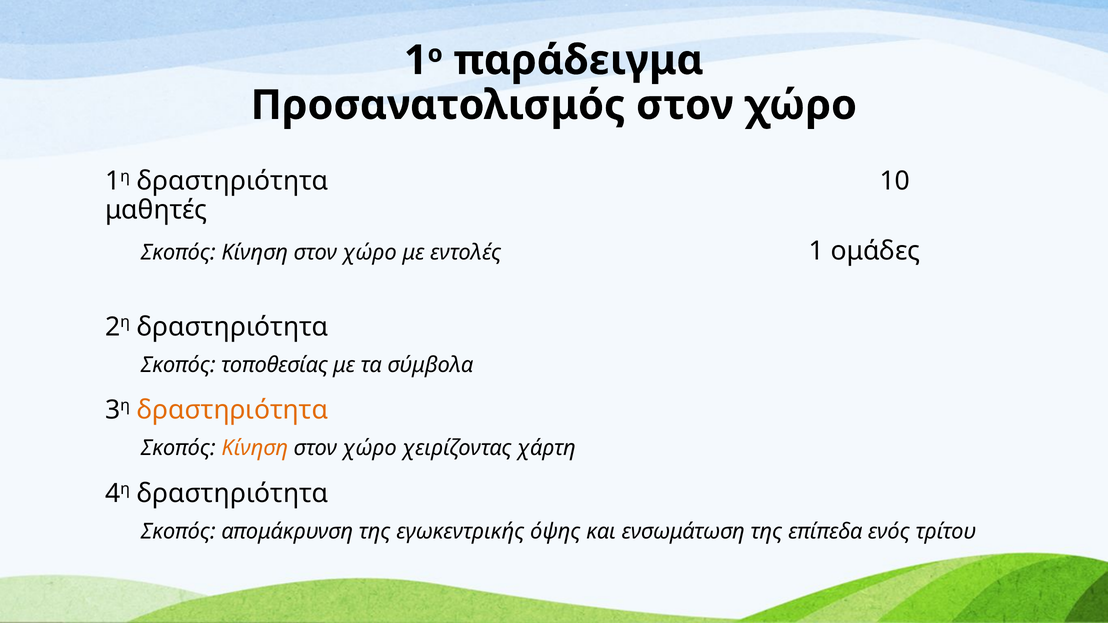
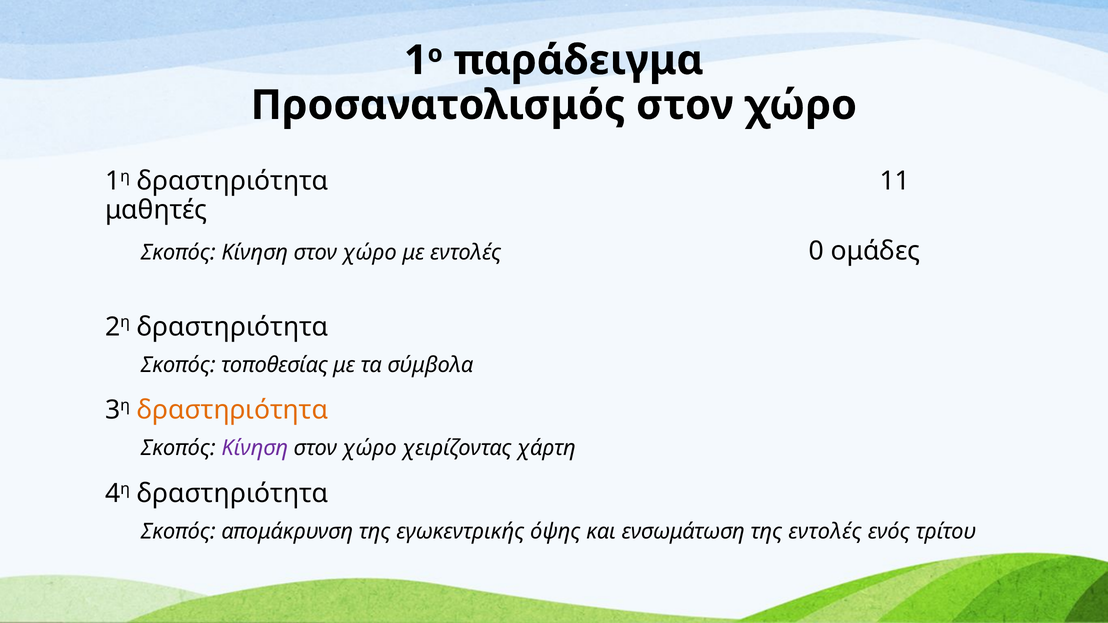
10: 10 -> 11 (895, 181)
εντολές 1: 1 -> 0 (816, 251)
Κίνηση colour: orange -> purple (255, 448)
της επίπεδα: επίπεδα -> εντολές (825, 532)
